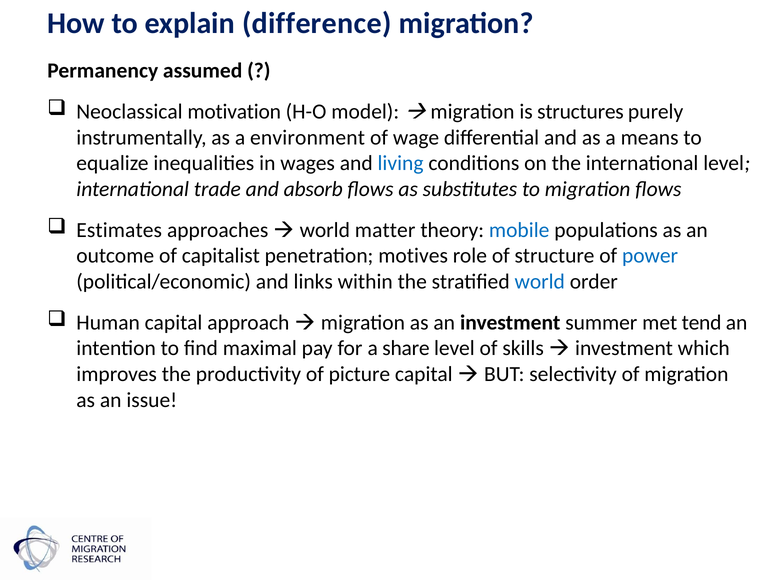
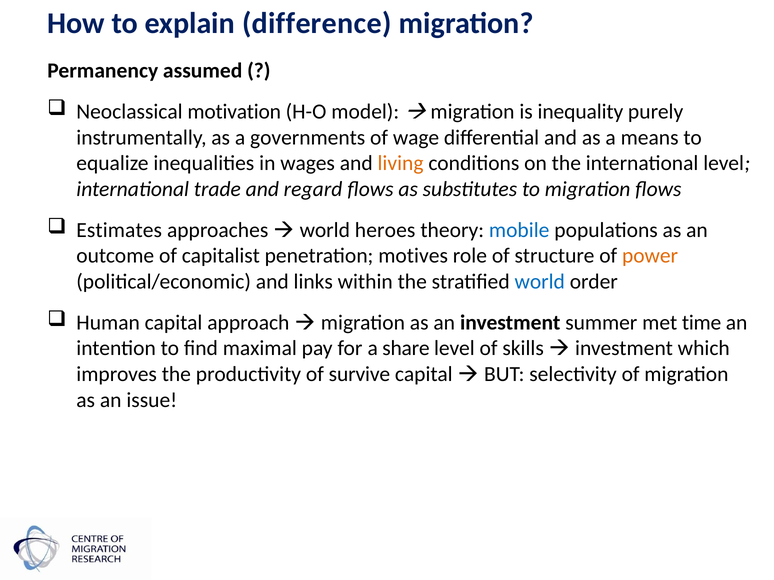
structures: structures -> inequality (580, 112)
environment: environment -> governments (308, 138)
living colour: blue -> orange (401, 163)
absorb: absorb -> regard (313, 189)
matter: matter -> heroes (385, 230)
power colour: blue -> orange (650, 256)
tend: tend -> time (702, 323)
picture: picture -> survive (359, 374)
